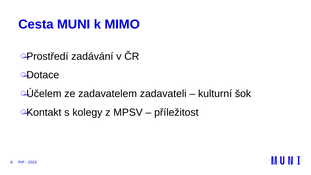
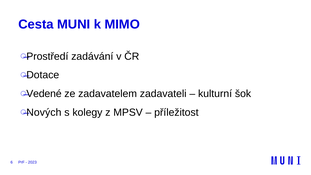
Účelem: Účelem -> Vedené (44, 94)
Kontakt: Kontakt -> Nových (44, 112)
